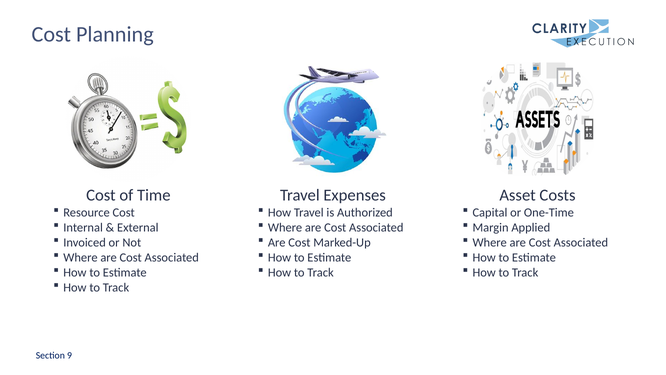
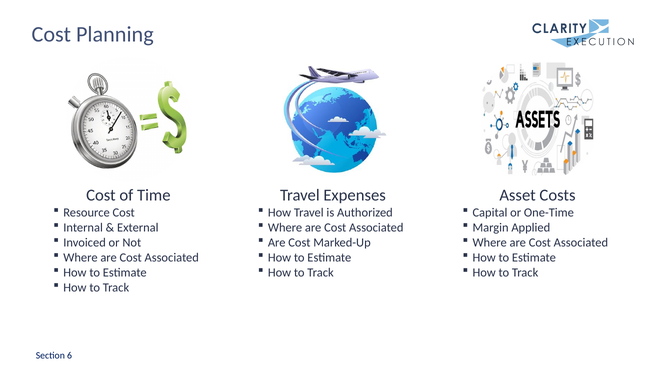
9: 9 -> 6 (70, 355)
